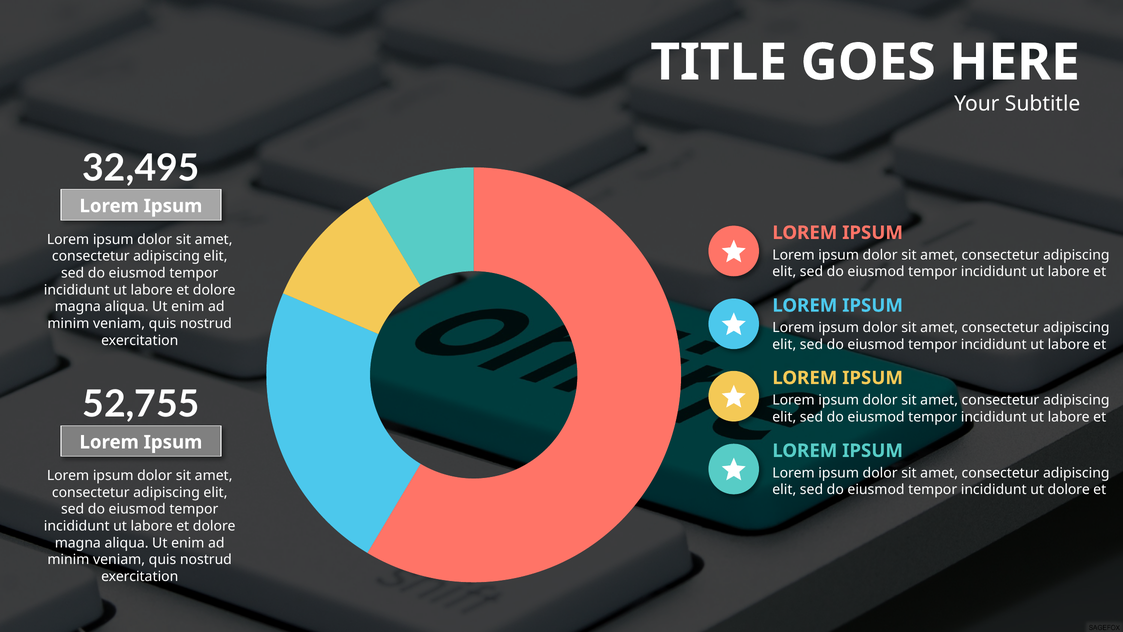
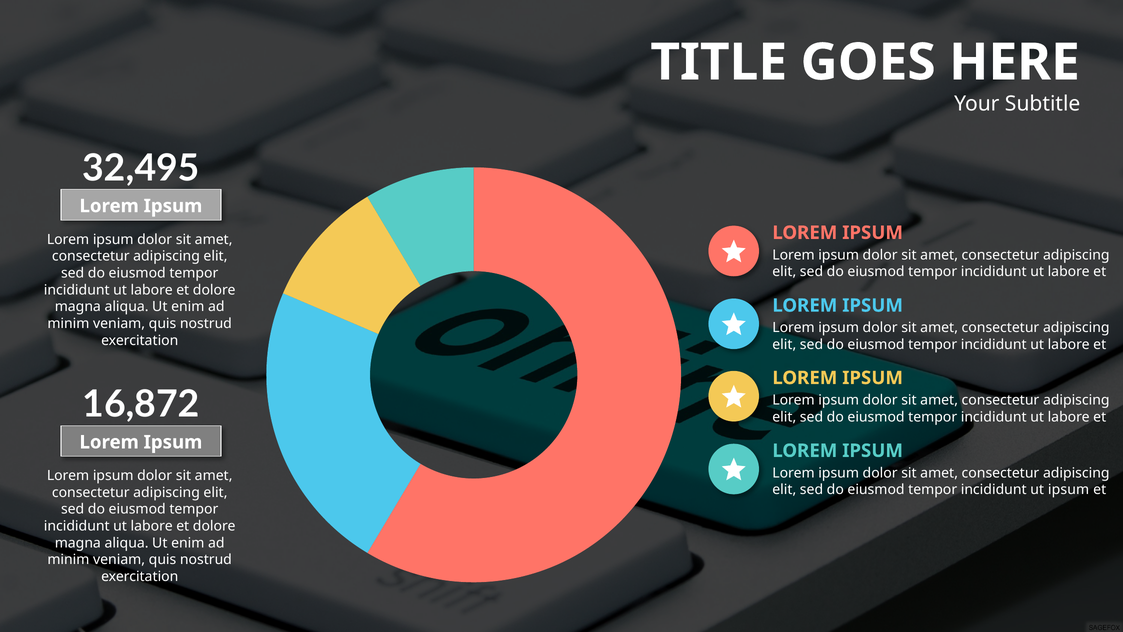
52,755: 52,755 -> 16,872 (141, 404)
ut dolore: dolore -> ipsum (1069, 490)
